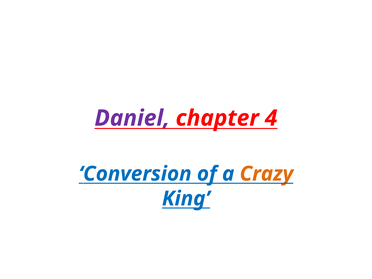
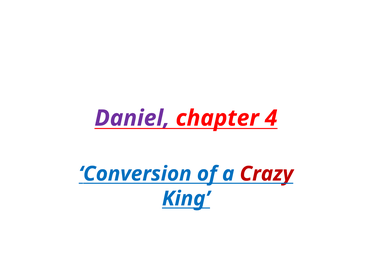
Crazy colour: orange -> red (266, 174)
